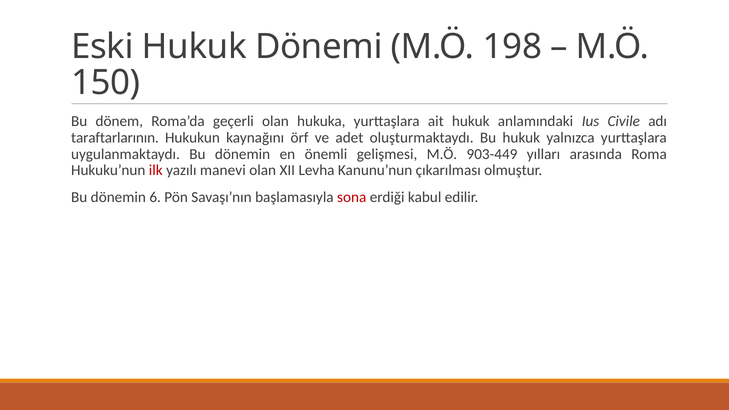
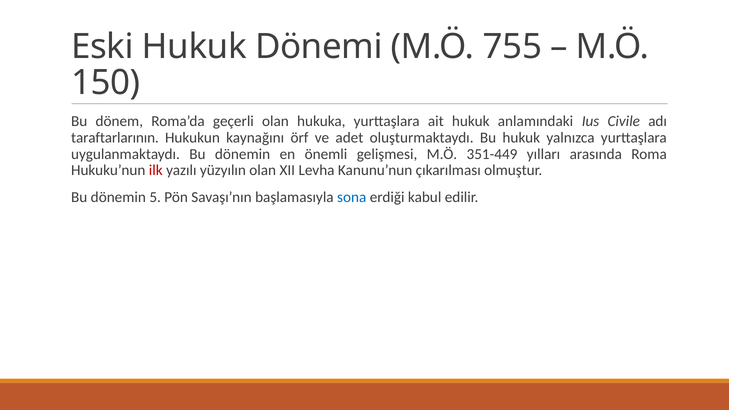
198: 198 -> 755 (512, 47)
903-449: 903-449 -> 351-449 (492, 154)
manevi: manevi -> yüzyılın (223, 170)
6: 6 -> 5 (155, 197)
sona colour: red -> blue (352, 197)
